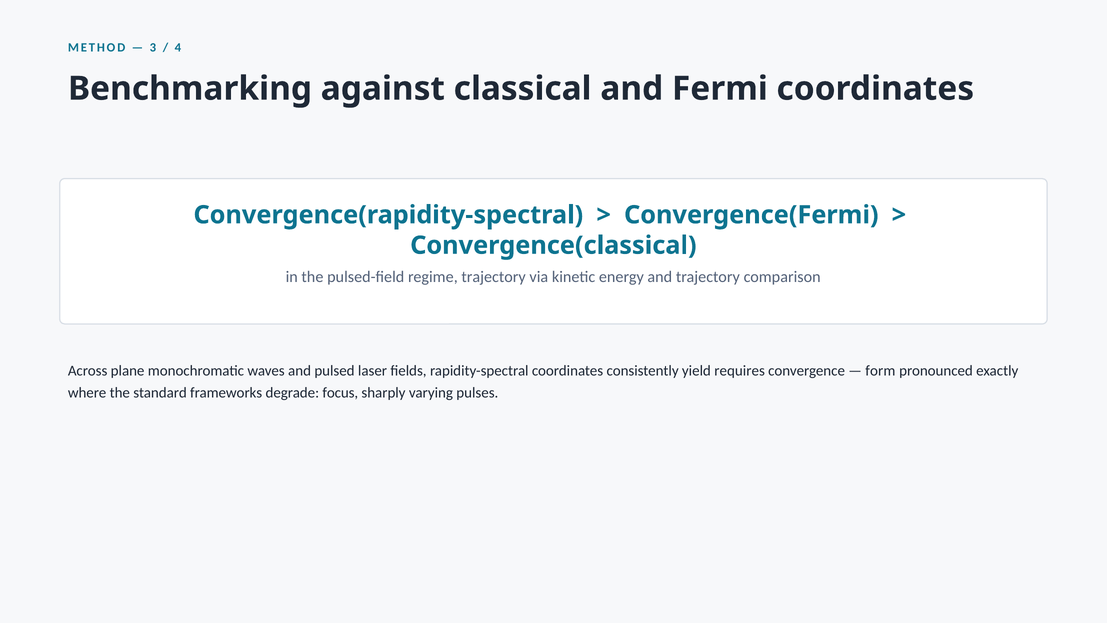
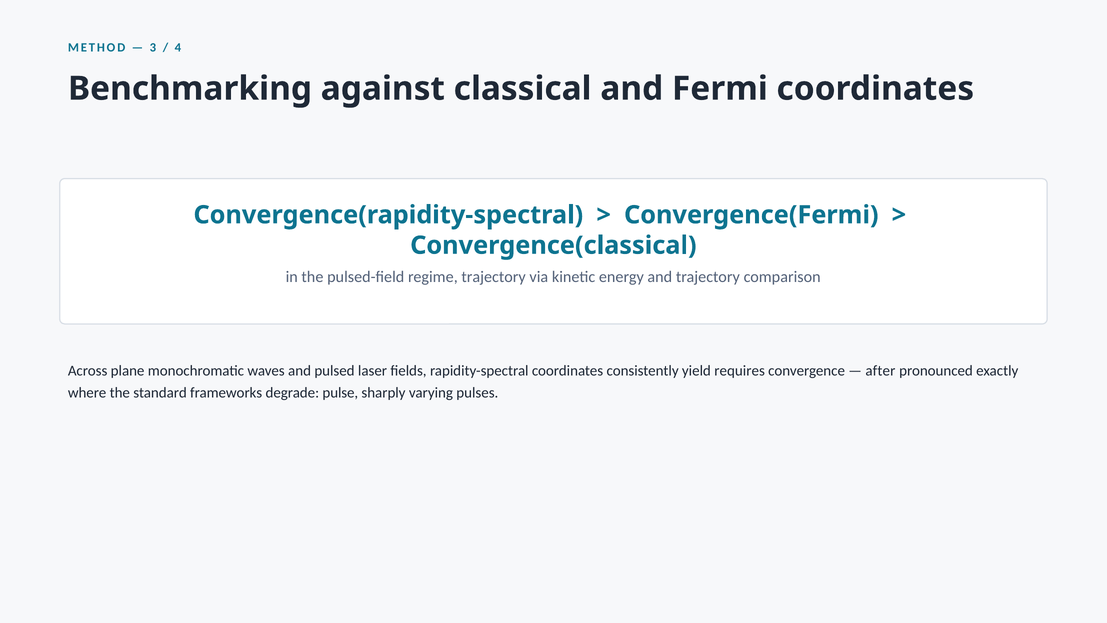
form: form -> after (880, 371)
focus: focus -> pulse (340, 393)
